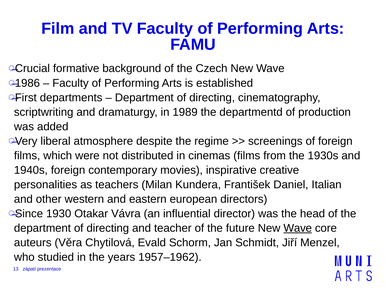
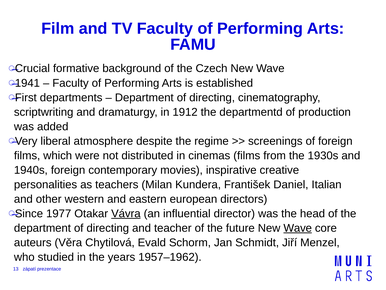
1986: 1986 -> 1941 (27, 83)
1989: 1989 -> 1912 (185, 112)
1930: 1930 -> 1977 (59, 213)
Vávra underline: none -> present (126, 213)
